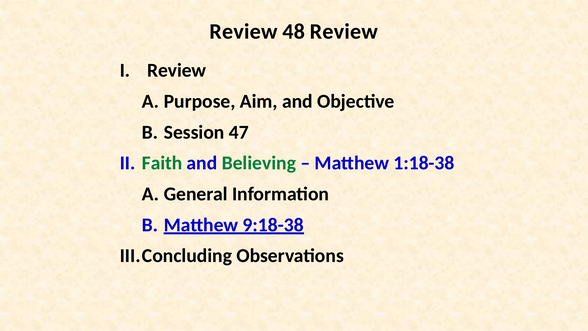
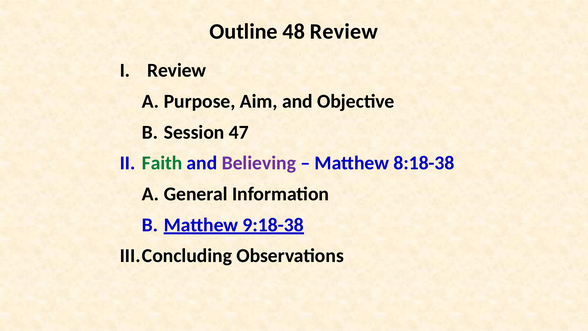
Review: Review -> Outline (244, 32)
Believing colour: green -> purple (259, 163)
1:18-38: 1:18-38 -> 8:18-38 (424, 163)
